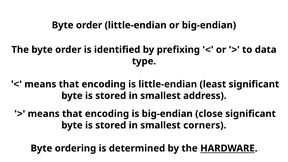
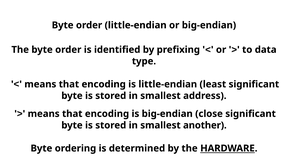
corners: corners -> another (205, 125)
